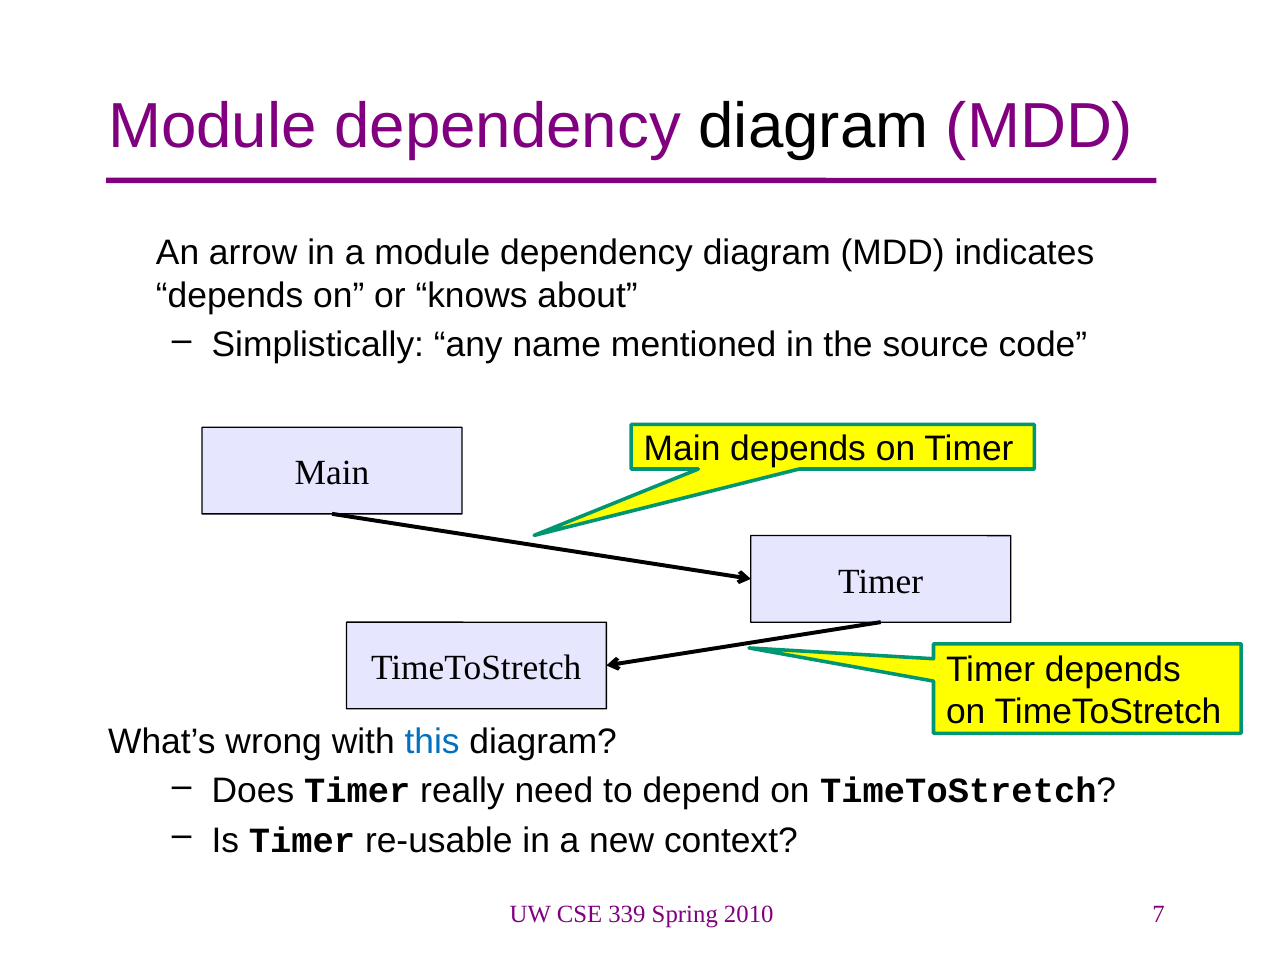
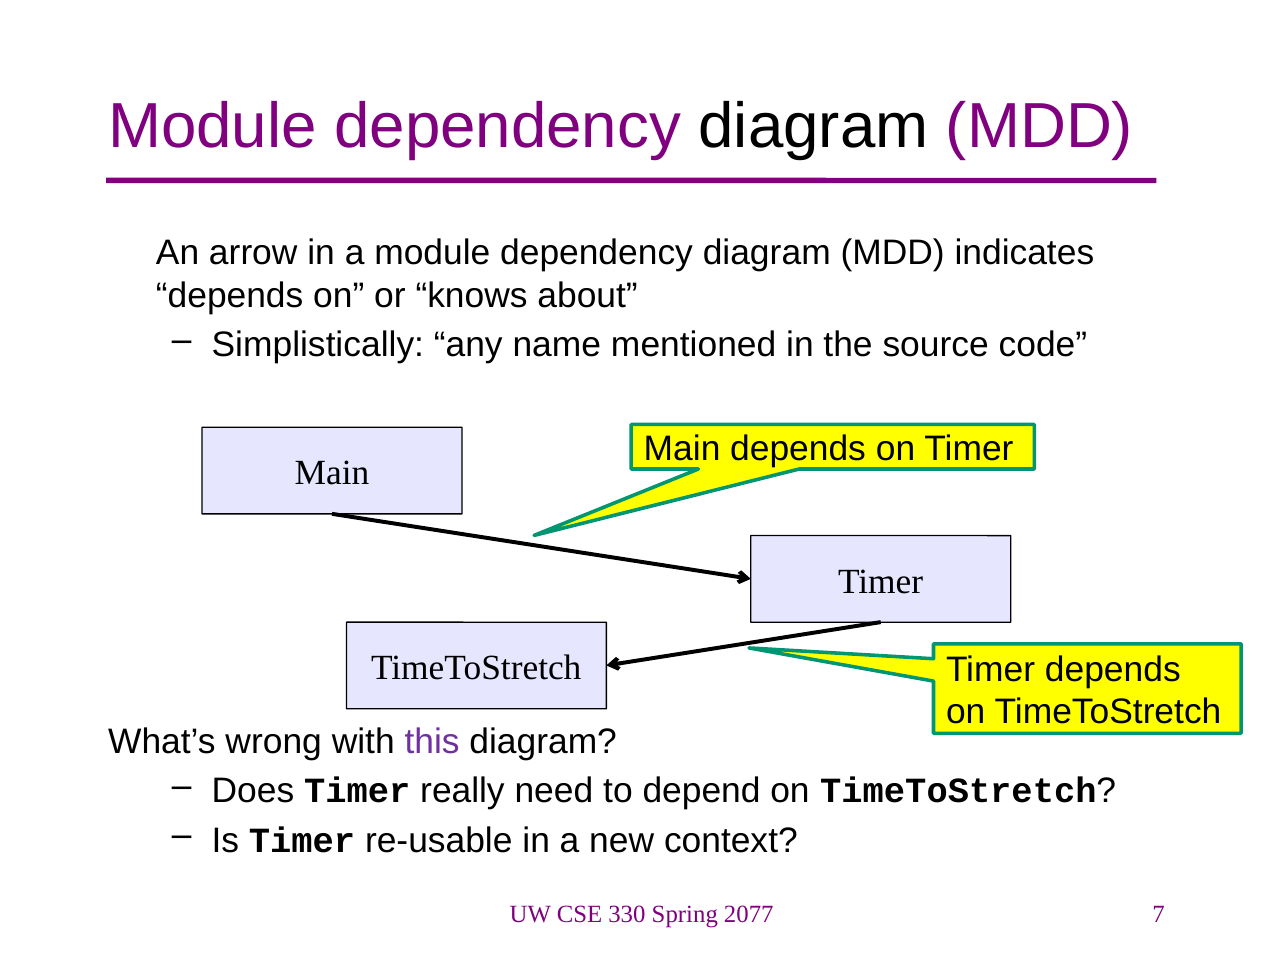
this colour: blue -> purple (432, 741)
339: 339 -> 330 (627, 914)
2010: 2010 -> 2077 (749, 914)
